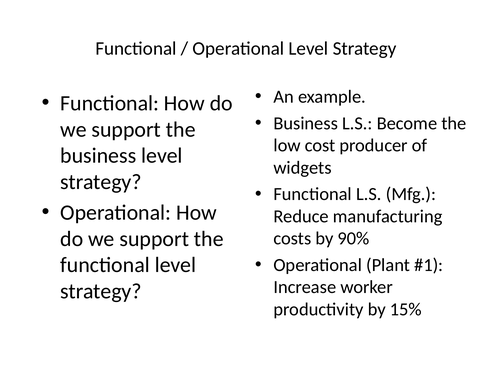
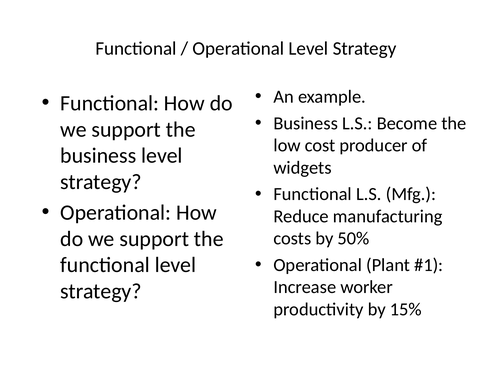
90%: 90% -> 50% (353, 239)
